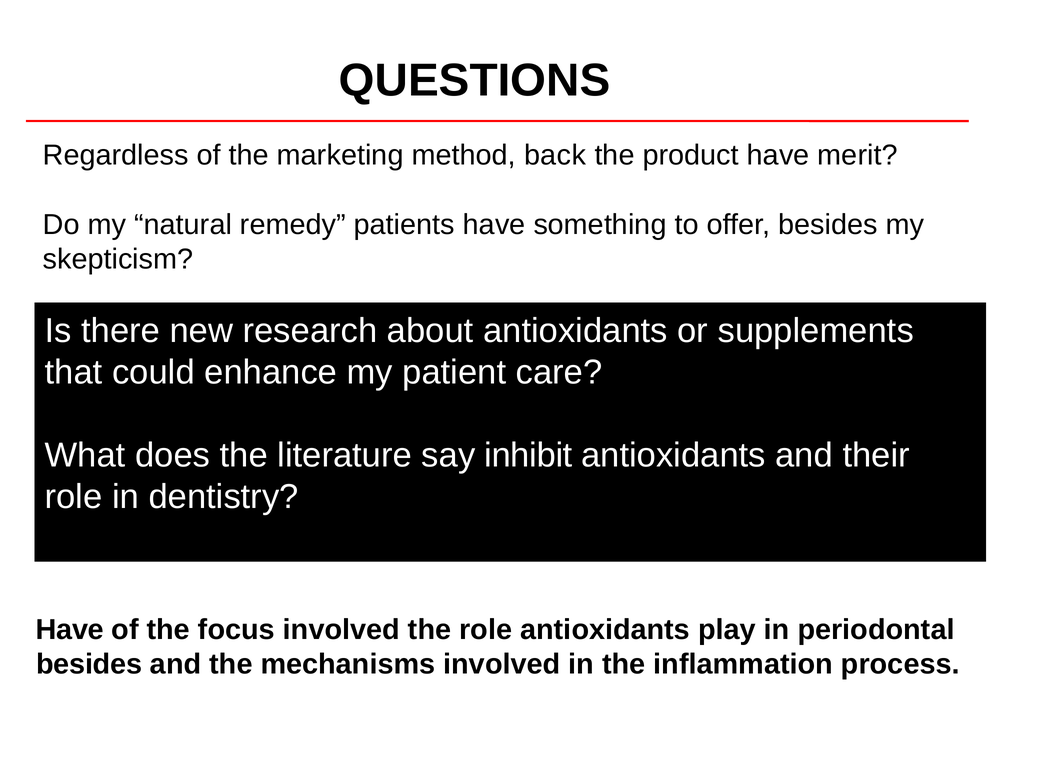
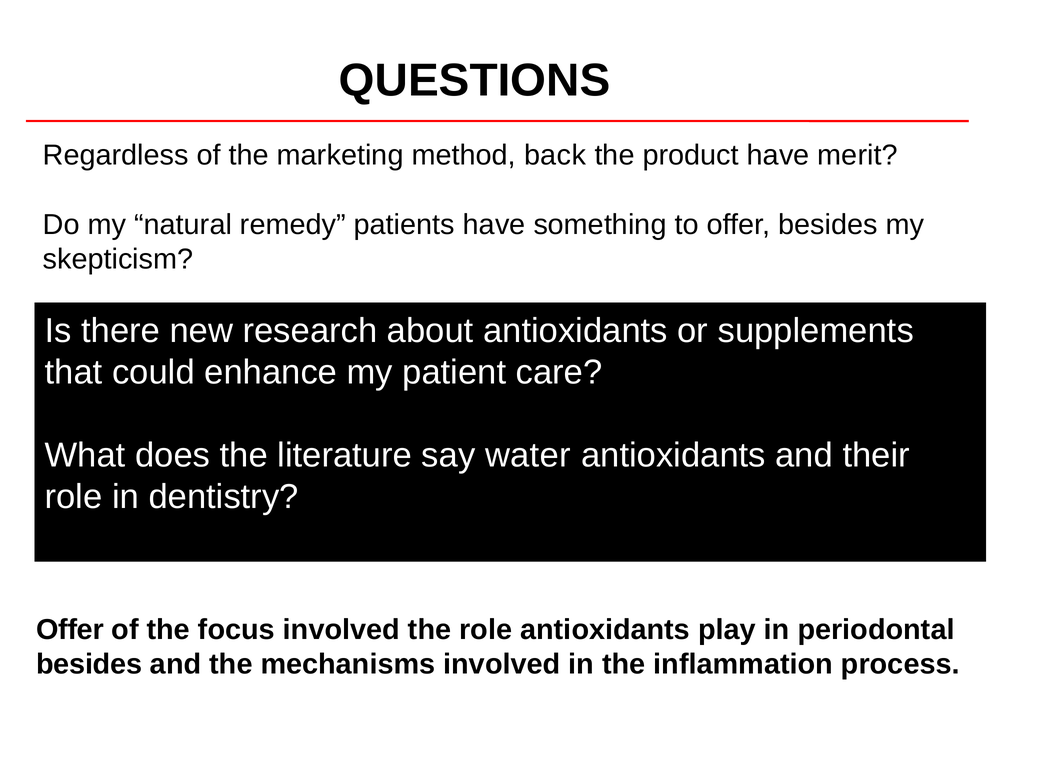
inhibit: inhibit -> water (528, 456)
Have: Have -> Offer (70, 630)
